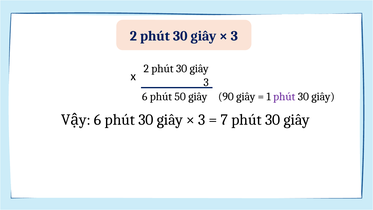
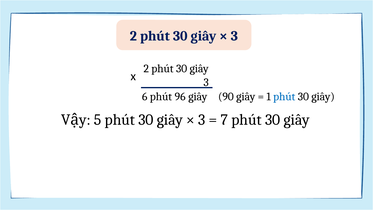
50: 50 -> 96 (180, 97)
phút colour: purple -> blue (284, 97)
6: 6 -> 5 (98, 120)
